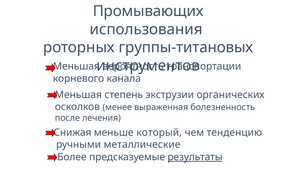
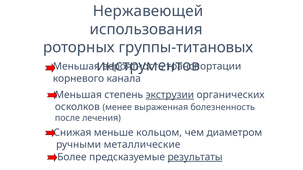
Промывающих: Промывающих -> Нержавеющей (148, 11)
экструзии underline: none -> present (170, 95)
который: который -> кольцом (159, 133)
тенденцию: тенденцию -> диаметром (234, 133)
